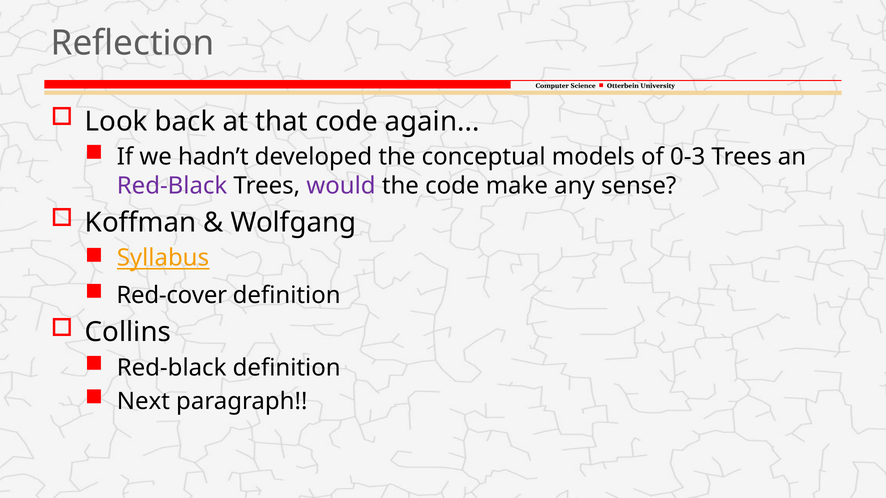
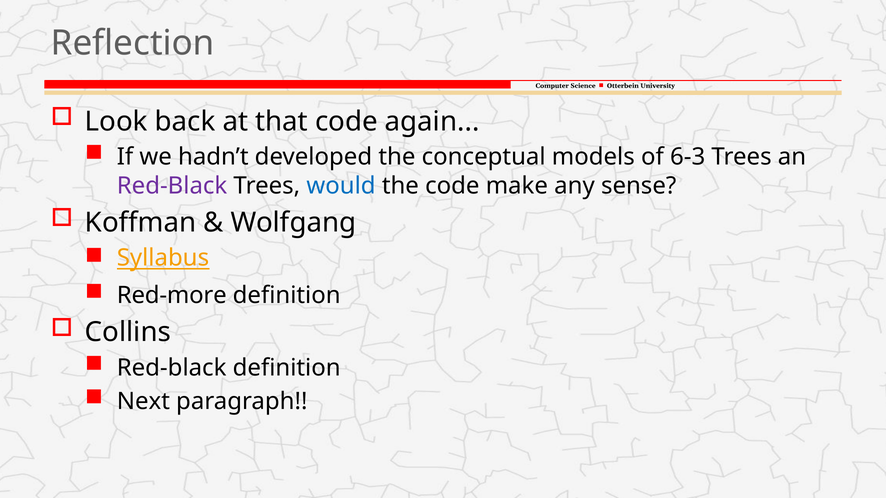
0-3: 0-3 -> 6-3 (688, 157)
would colour: purple -> blue (341, 186)
Red-cover: Red-cover -> Red-more (172, 296)
